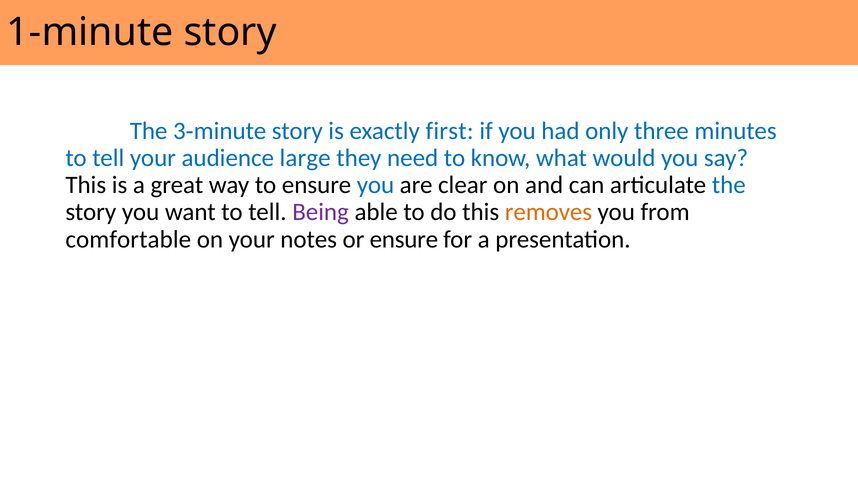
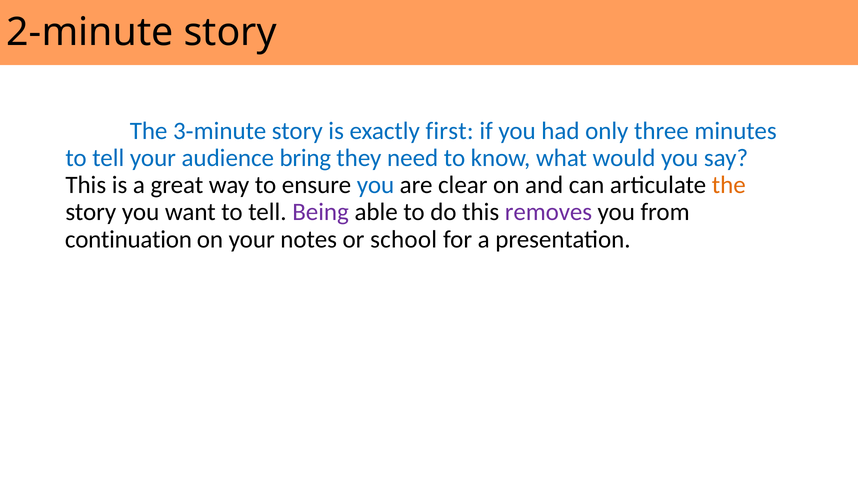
1‐minute: 1‐minute -> 2‐minute (90, 32)
large: large -> bring (305, 158)
the colour: blue -> orange (729, 185)
removes colour: orange -> purple (548, 212)
comfortable: comfortable -> continuation (128, 239)
or ensure: ensure -> school (404, 239)
